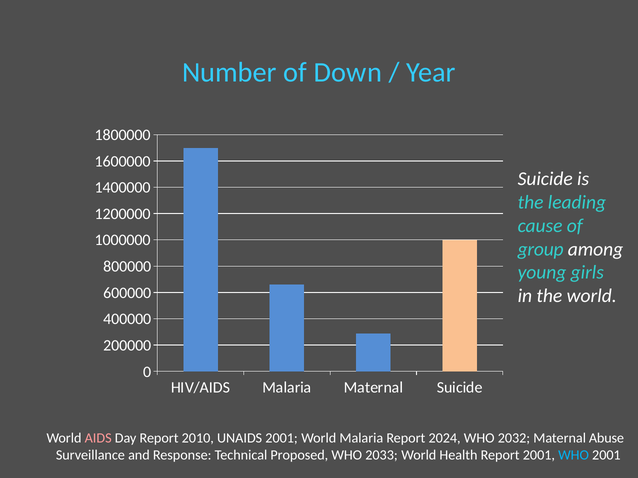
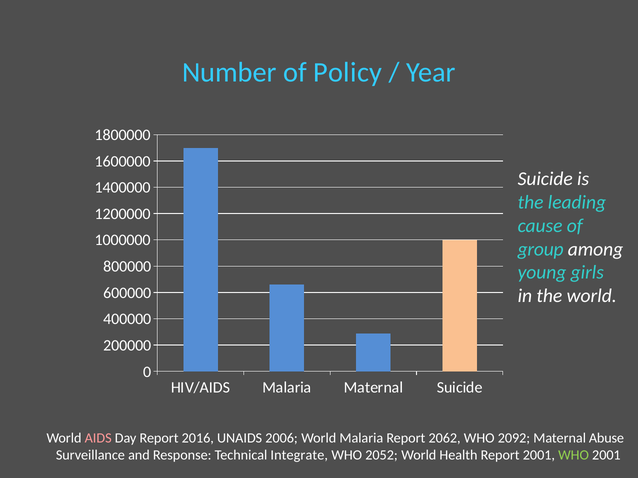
Down: Down -> Policy (348, 73)
2010: 2010 -> 2016 (198, 439)
UNAIDS 2001: 2001 -> 2006 (282, 439)
2024: 2024 -> 2062 (445, 439)
2032: 2032 -> 2092 (514, 439)
Proposed: Proposed -> Integrate (299, 456)
2033: 2033 -> 2052 (381, 456)
WHO colour: light blue -> light green (574, 456)
